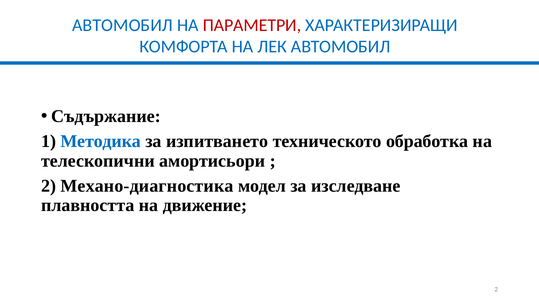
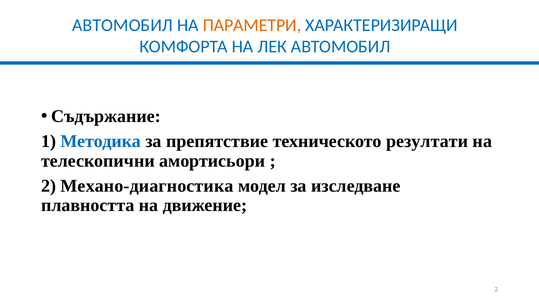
ПАРАМЕТРИ colour: red -> orange (252, 25)
изпитването: изпитването -> препятствие (217, 141)
обработка: обработка -> резултати (427, 141)
